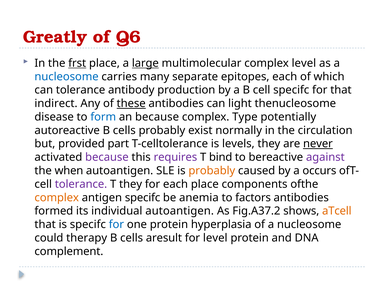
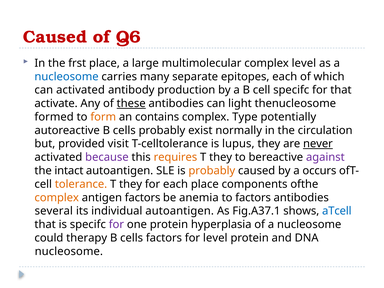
Greatly: Greatly -> Caused (55, 37)
frst underline: present -> none (77, 63)
large underline: present -> none (145, 63)
can tolerance: tolerance -> activated (81, 90)
indirect: indirect -> activate (56, 103)
disease: disease -> formed (54, 117)
form colour: blue -> orange (103, 117)
an because: because -> contains (157, 117)
part: part -> visit (118, 144)
levels: levels -> lupus (238, 144)
requires colour: purple -> orange (175, 157)
bind: bind -> they (221, 157)
when: when -> intact (69, 171)
tolerance colour: purple -> orange (81, 184)
antigen specifc: specifc -> factors (143, 198)
formed: formed -> several (54, 211)
Fig.A37.2: Fig.A37.2 -> Fig.A37.1 (256, 211)
aTcell colour: orange -> blue (337, 211)
for colour: blue -> purple (116, 224)
cells aresult: aresult -> factors (164, 238)
complement: complement -> nucleosome (69, 251)
